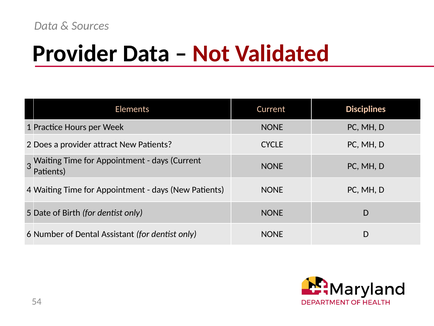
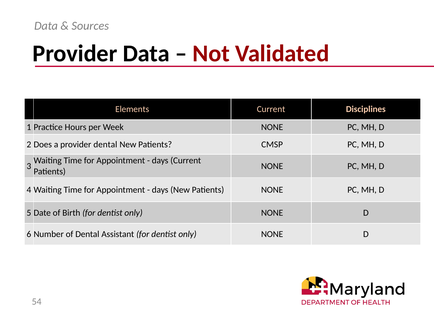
provider attract: attract -> dental (105, 144)
CYCLE: CYCLE -> CMSP (272, 144)
